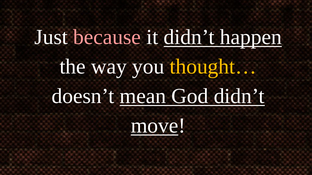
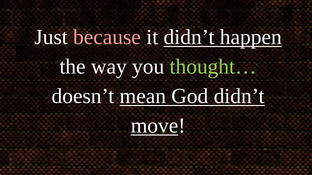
thought… colour: yellow -> light green (213, 67)
